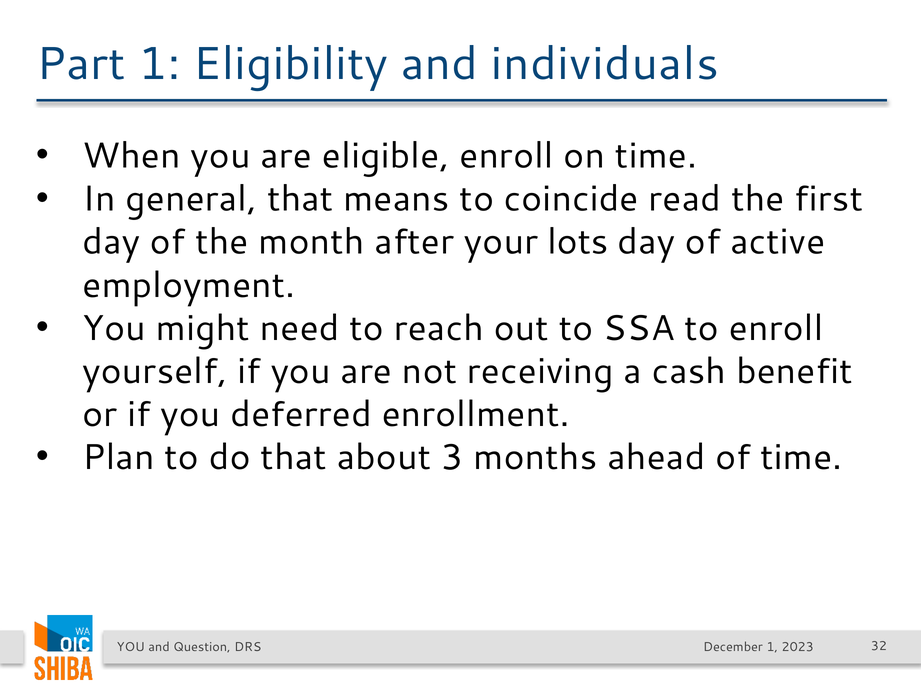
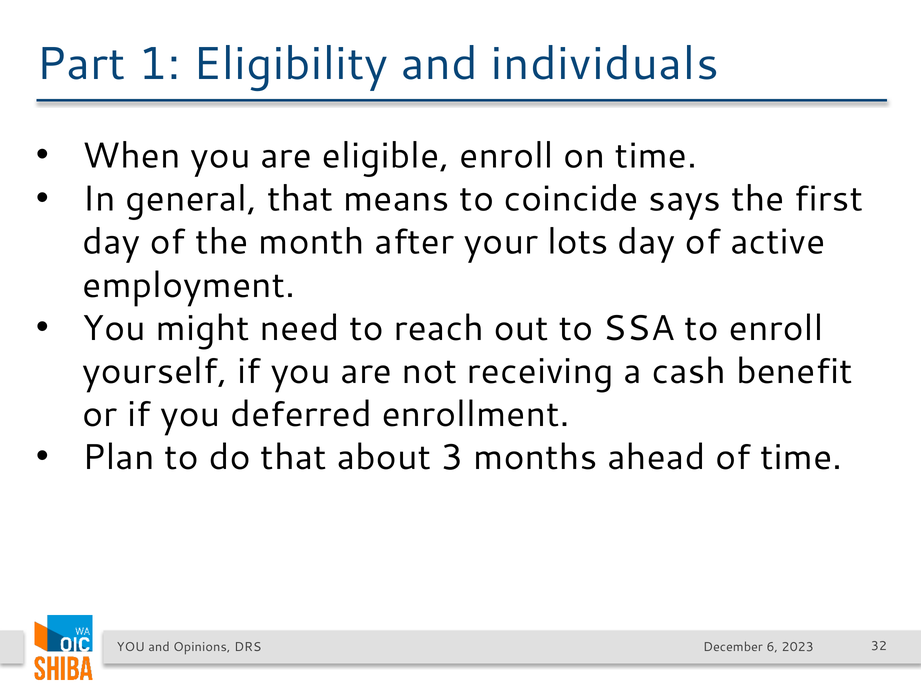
read: read -> says (685, 199)
Question: Question -> Opinions (202, 647)
December 1: 1 -> 6 (772, 647)
